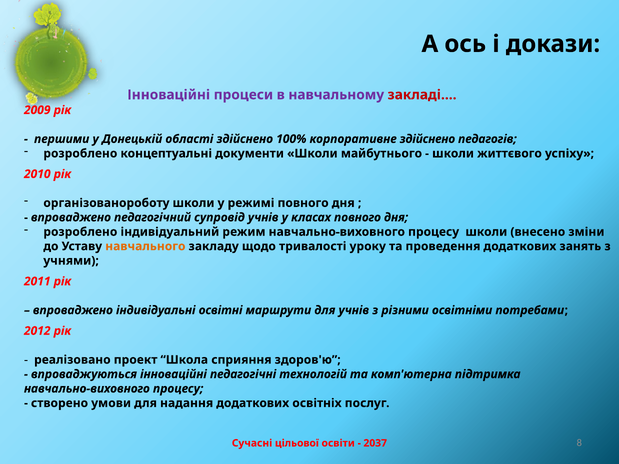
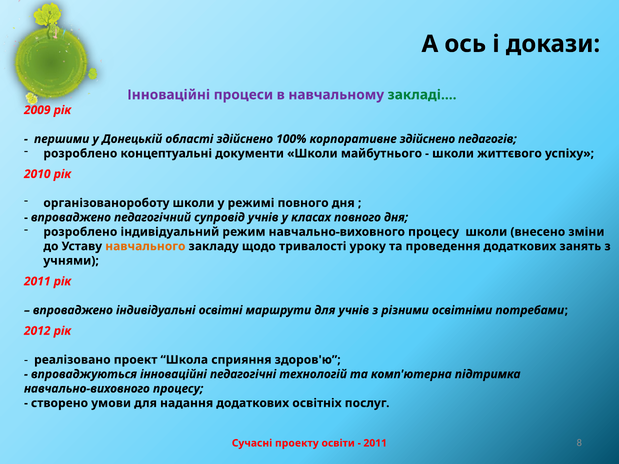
закладі… colour: red -> green (422, 95)
цільової: цільової -> проекту (297, 443)
2037: 2037 -> 2011 (375, 443)
